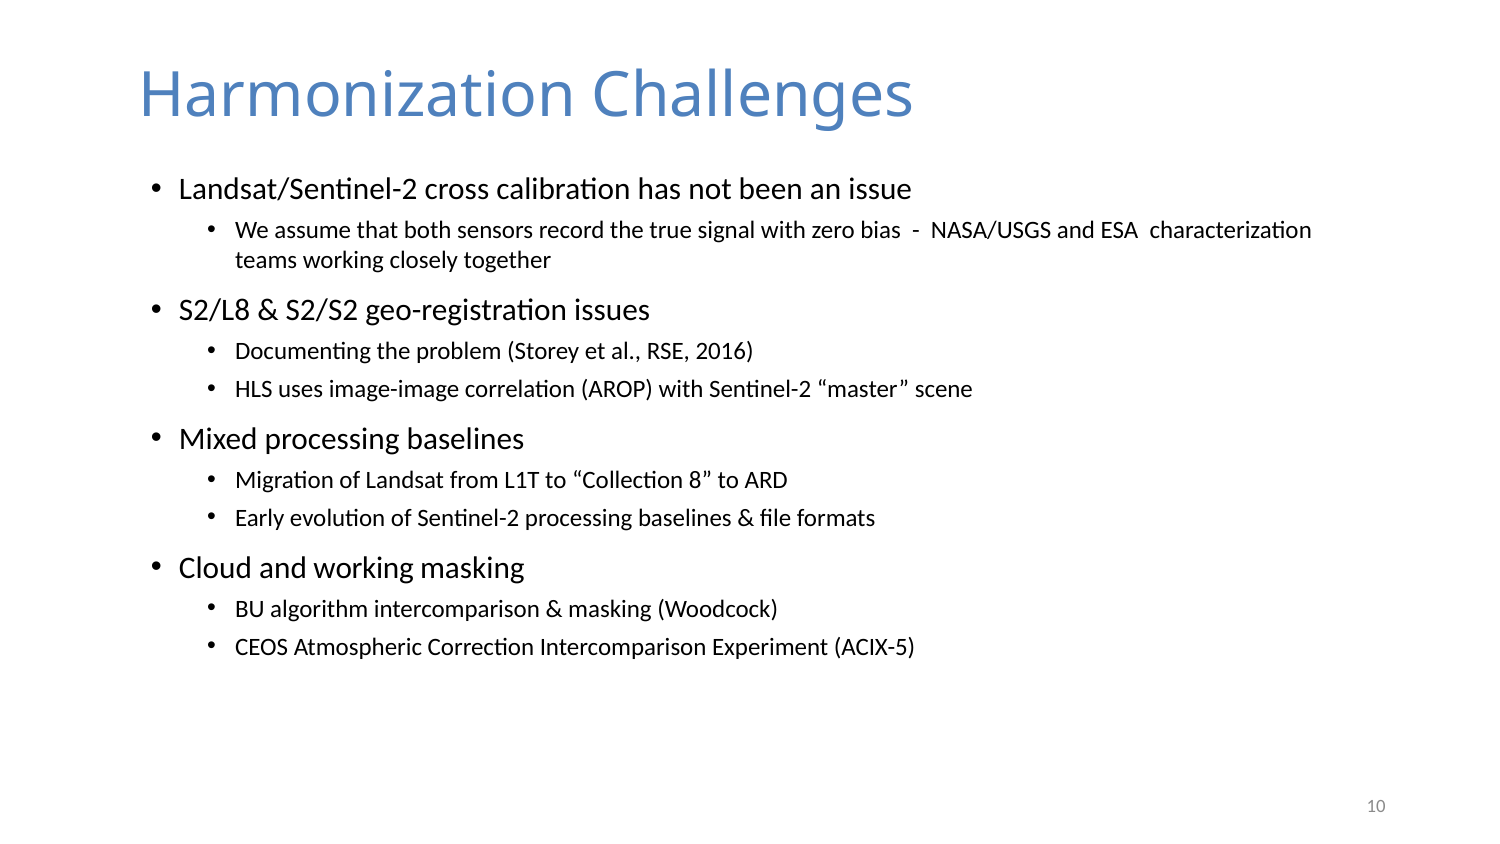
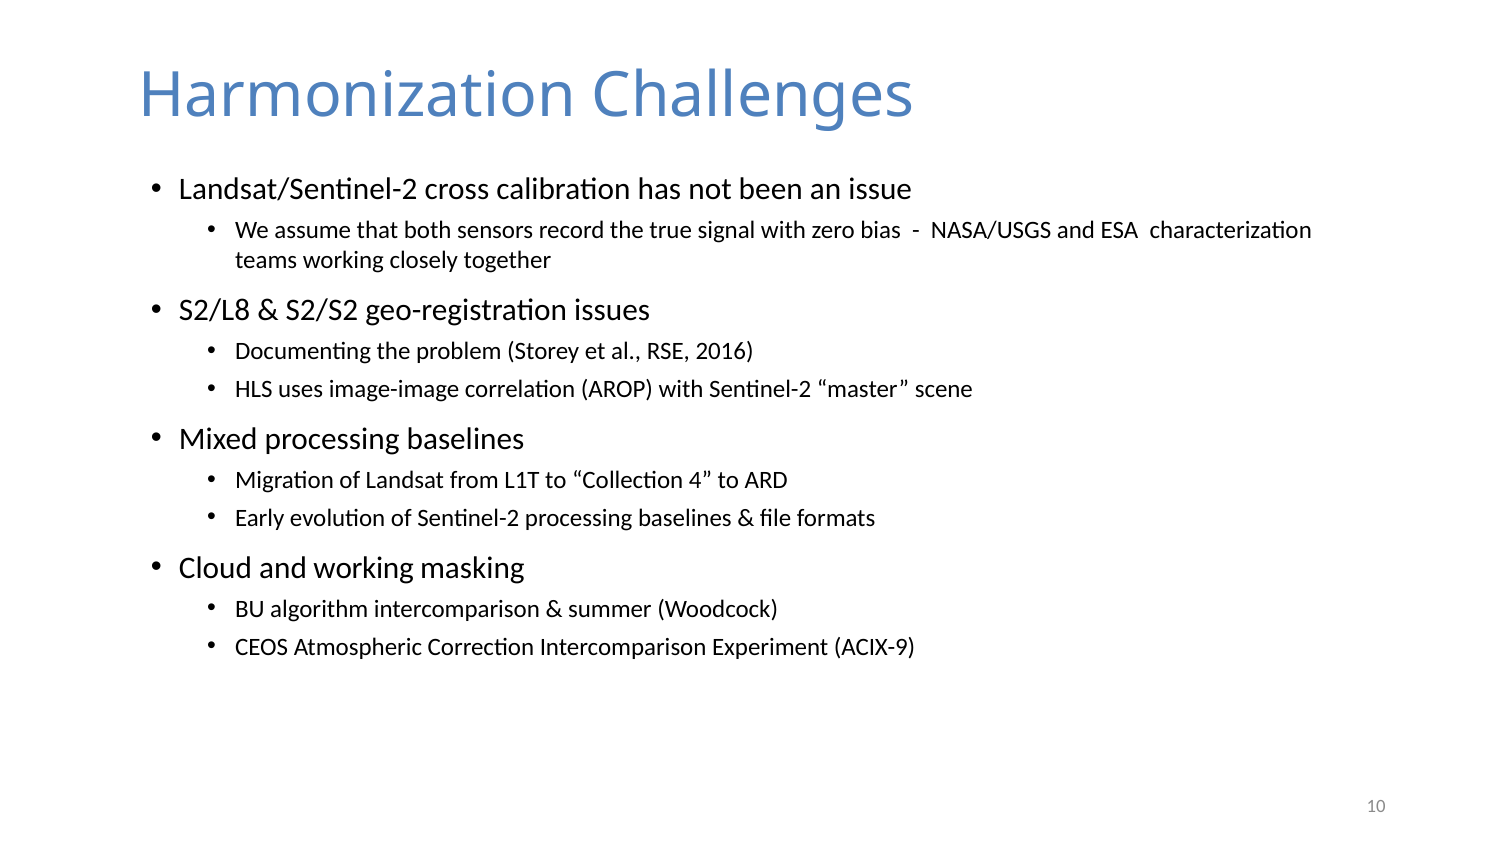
8: 8 -> 4 (700, 480)
masking: masking -> summer (610, 609)
ACIX-5: ACIX-5 -> ACIX-9 (875, 647)
